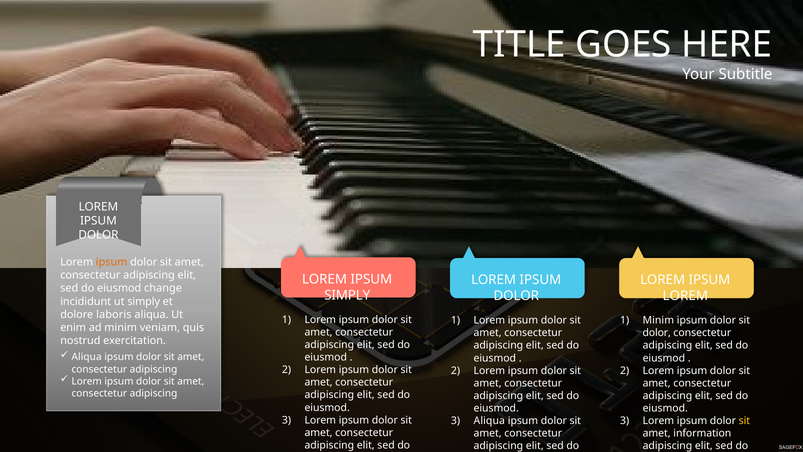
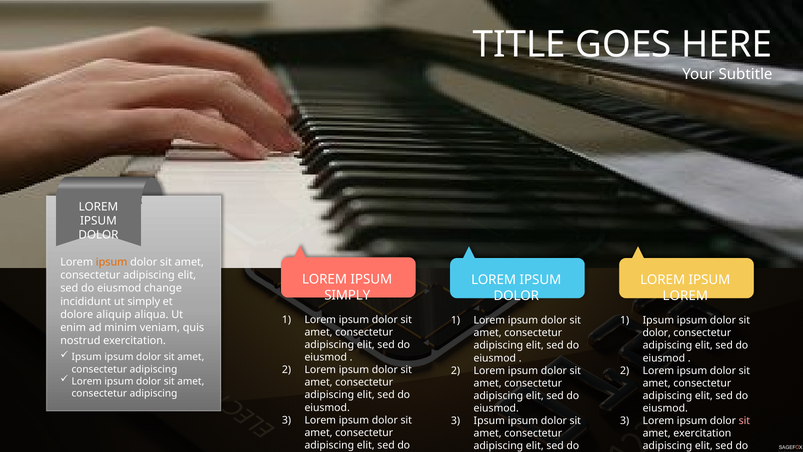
laboris: laboris -> aliquip (114, 314)
Minim: Minim -> Ipsum (658, 320)
Aliqua: Aliqua -> Ipsum (87, 357)
Aliqua: Aliqua -> Ipsum (489, 421)
sit colour: yellow -> pink (744, 421)
amet information: information -> exercitation (702, 433)
